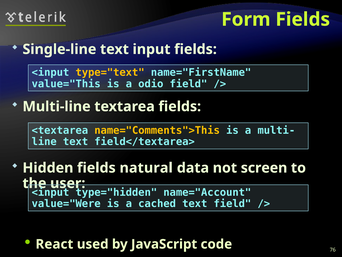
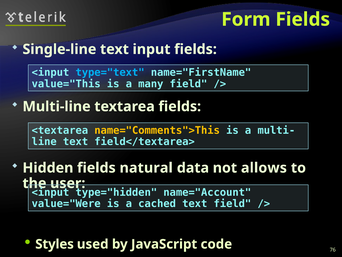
type="text colour: yellow -> light blue (110, 72)
odio: odio -> many (151, 84)
screen: screen -> allows (264, 168)
React: React -> Styles (55, 244)
